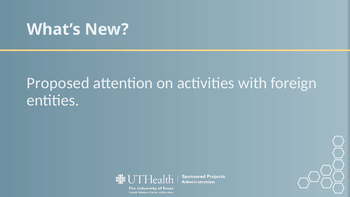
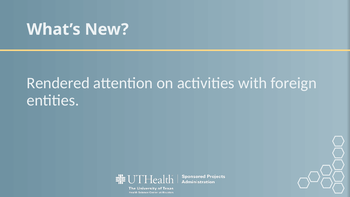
Proposed: Proposed -> Rendered (58, 83)
